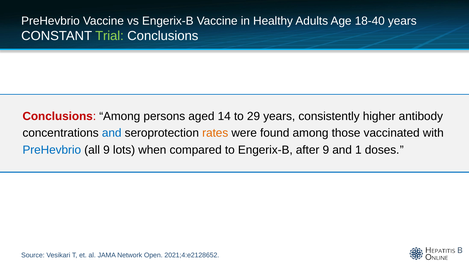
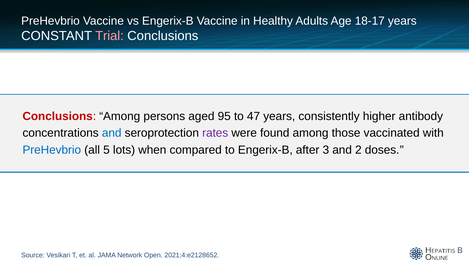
18-40: 18-40 -> 18-17 (370, 21)
Trial colour: light green -> pink (109, 36)
14: 14 -> 95 (224, 116)
29: 29 -> 47 (254, 116)
rates colour: orange -> purple (215, 133)
all 9: 9 -> 5 (106, 150)
after 9: 9 -> 3 (326, 150)
1: 1 -> 2 (358, 150)
